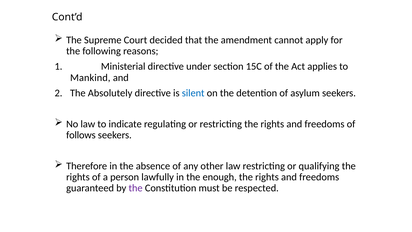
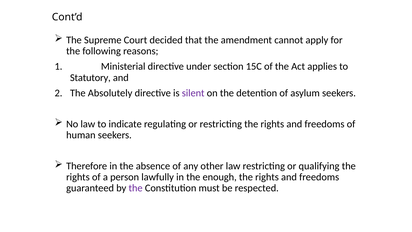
Mankind: Mankind -> Statutory (90, 78)
silent colour: blue -> purple (193, 93)
follows: follows -> human (81, 135)
